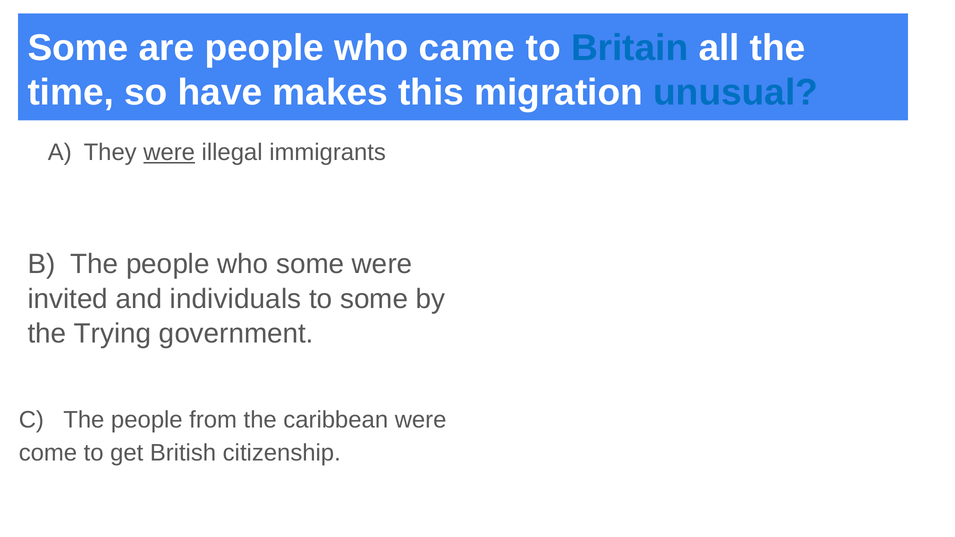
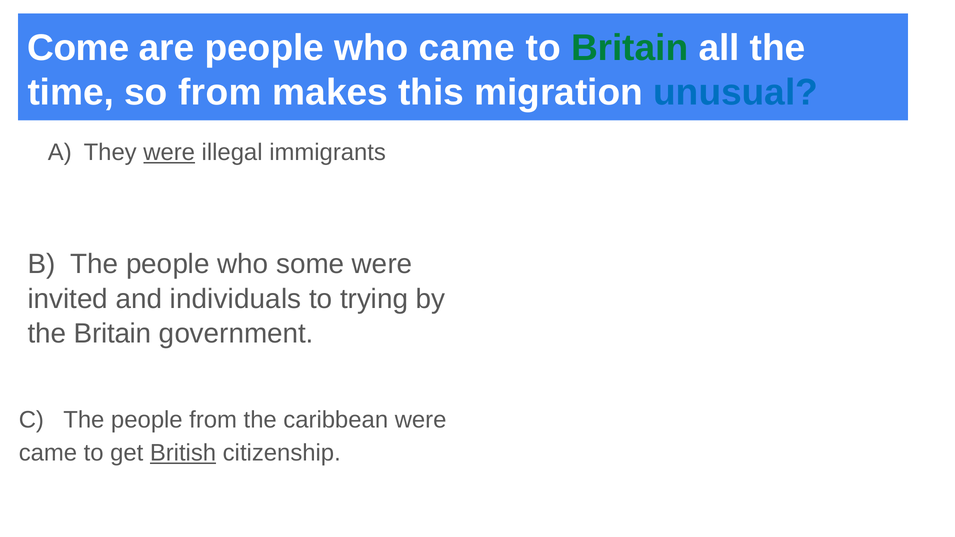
Some: Some -> Come (78, 48)
Britain colour: blue -> green (630, 48)
so have: have -> from (220, 92)
to some: some -> trying (374, 299)
the Trying: Trying -> Britain (113, 334)
come: come -> came (48, 453)
British underline: none -> present (183, 453)
